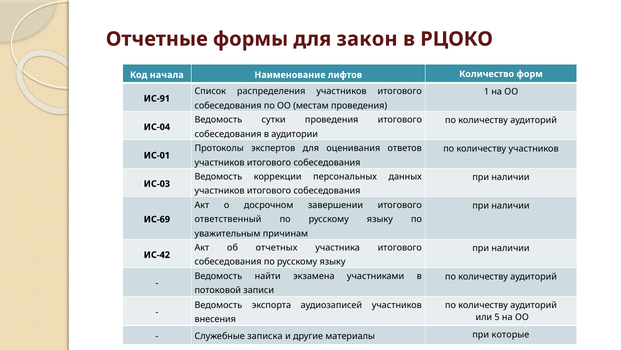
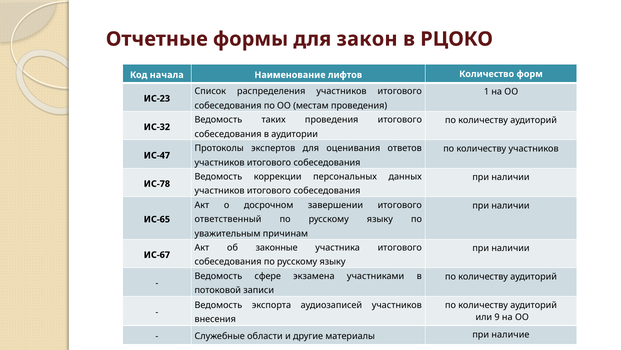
ИС-91: ИС-91 -> ИС-23 (157, 98)
сутки: сутки -> таких (274, 120)
ИС-04: ИС-04 -> ИС-32 (157, 127)
ИС-01: ИС-01 -> ИС-47 (157, 155)
ИС-03: ИС-03 -> ИС-78 (157, 183)
ИС-69: ИС-69 -> ИС-65 (157, 219)
отчетных: отчетных -> законные (277, 247)
ИС-42: ИС-42 -> ИС-67 (157, 254)
найти: найти -> сфере (268, 276)
5: 5 -> 9 (497, 317)
записка: записка -> области (265, 336)
которые: которые -> наличие (510, 334)
